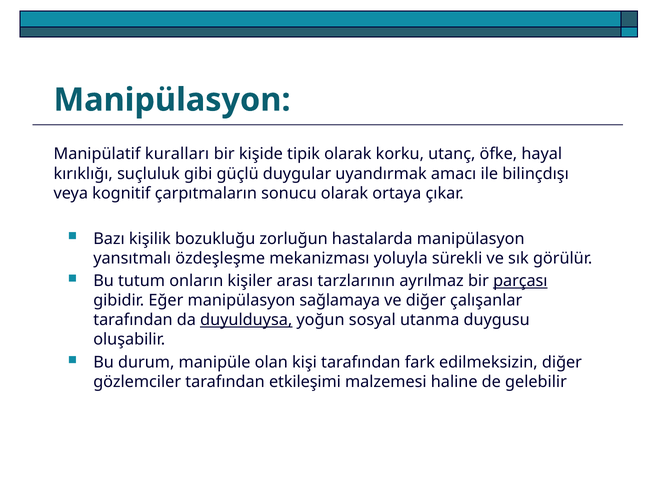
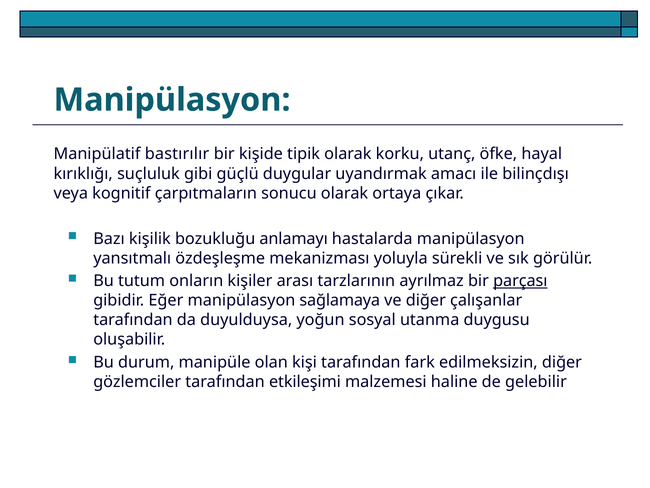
kuralları: kuralları -> bastırılır (177, 154)
zorluğun: zorluğun -> anlamayı (294, 238)
duyulduysa underline: present -> none (246, 320)
